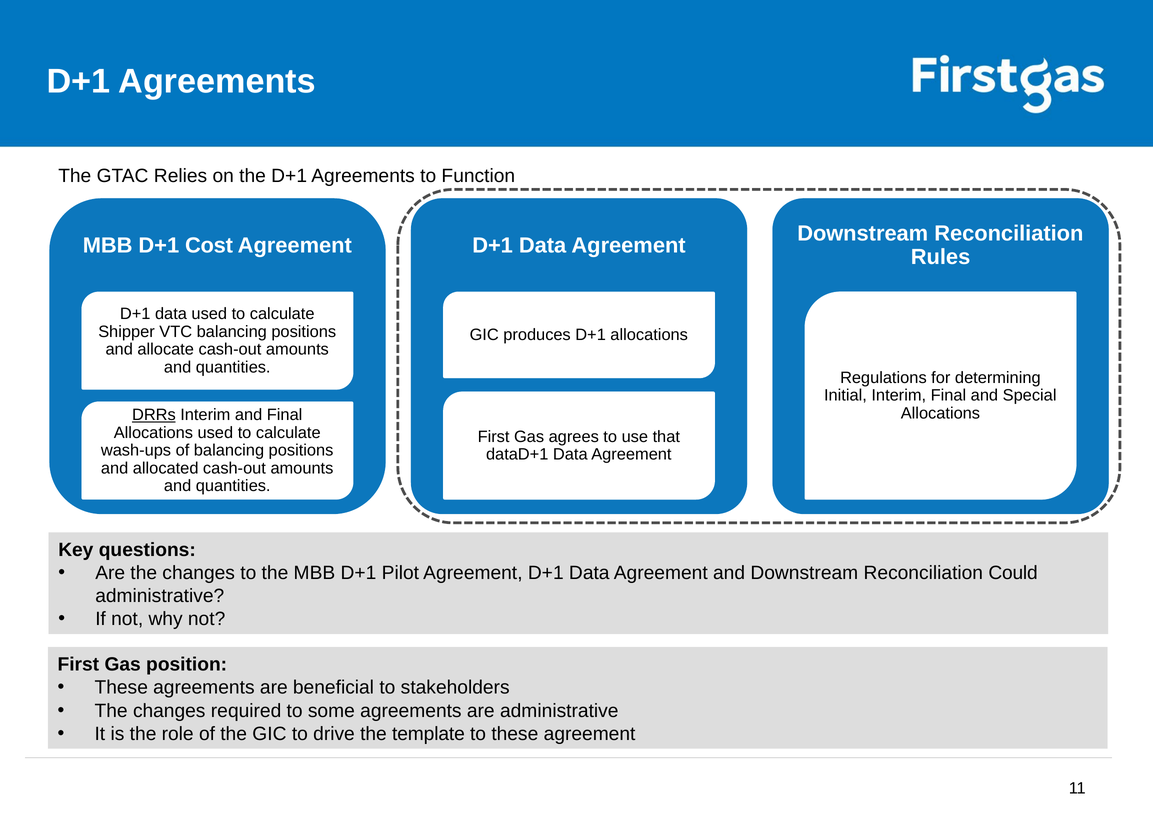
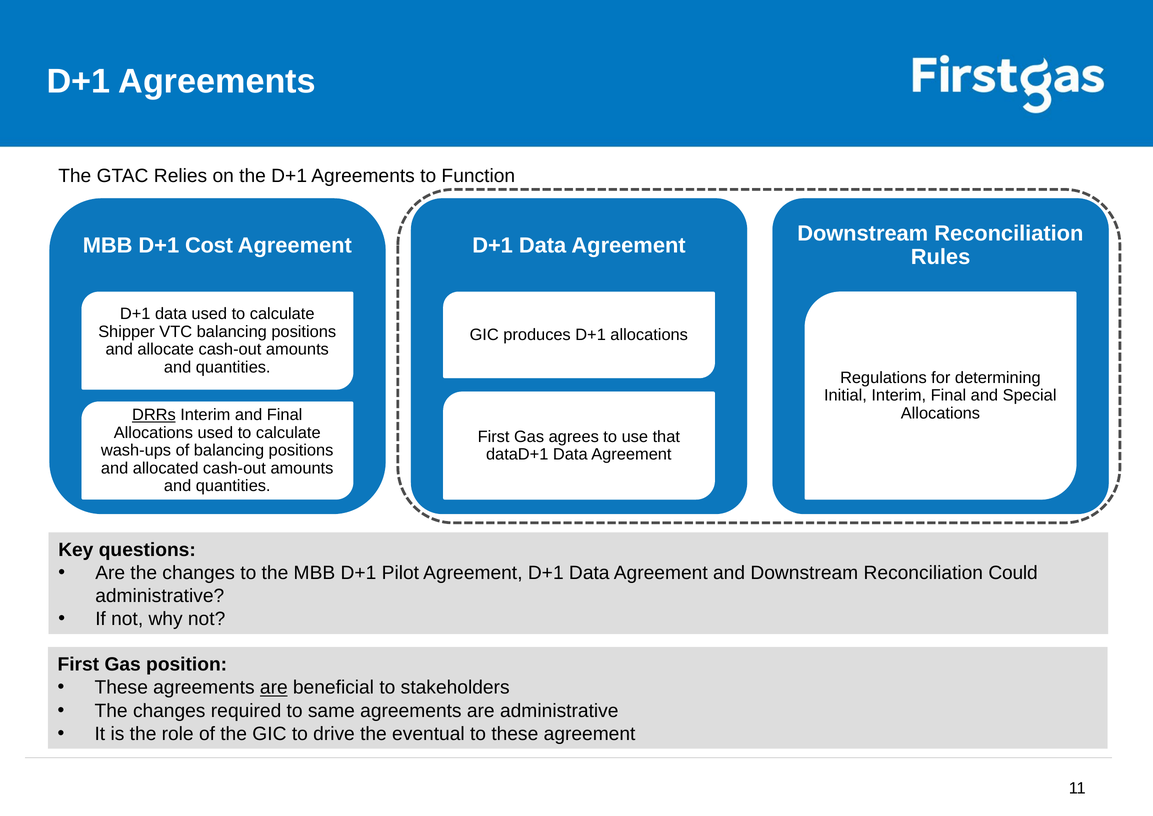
are underline: none -> present (274, 687)
some: some -> same (331, 710)
template: template -> eventual (428, 733)
